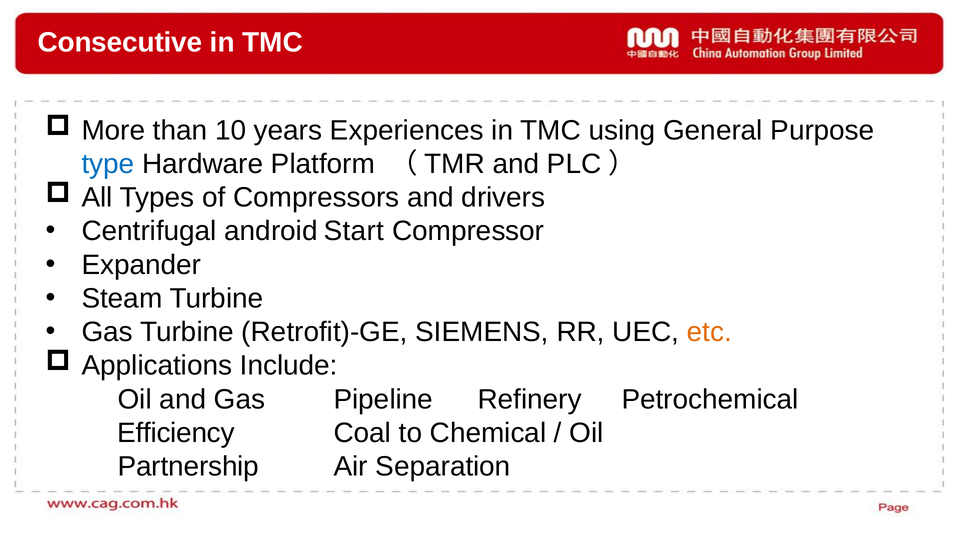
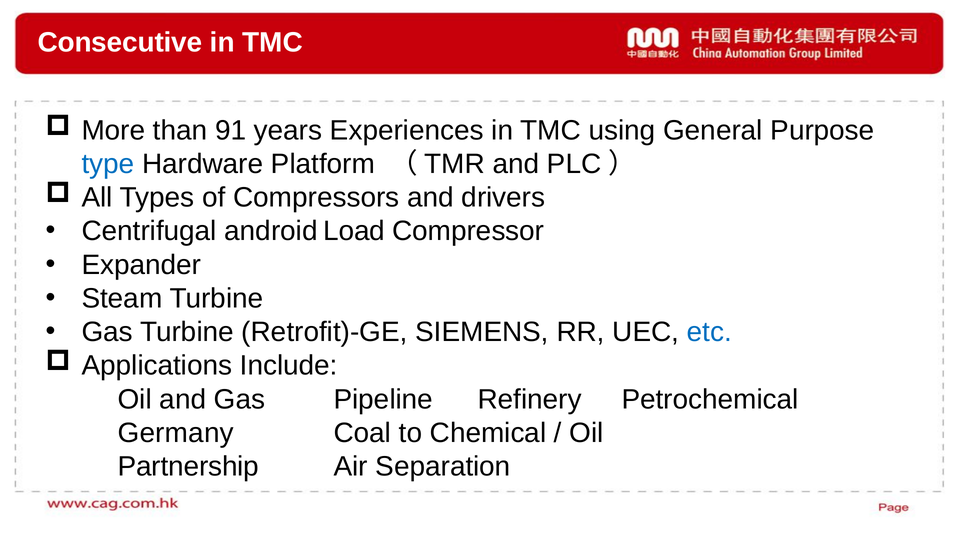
10: 10 -> 91 (231, 130)
Start: Start -> Load (354, 231)
etc colour: orange -> blue (709, 332)
Efficiency: Efficiency -> Germany (176, 433)
